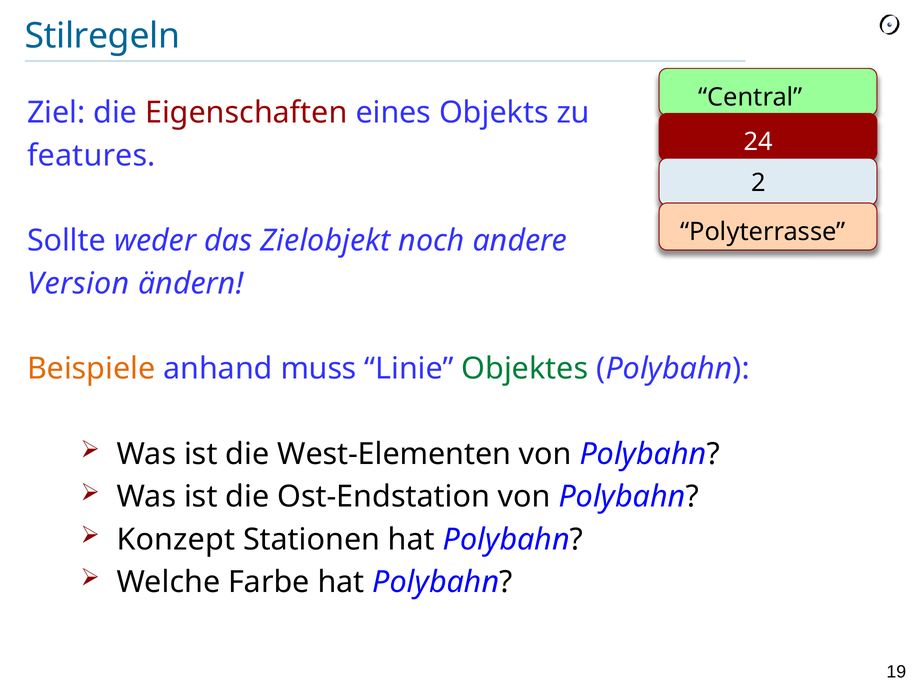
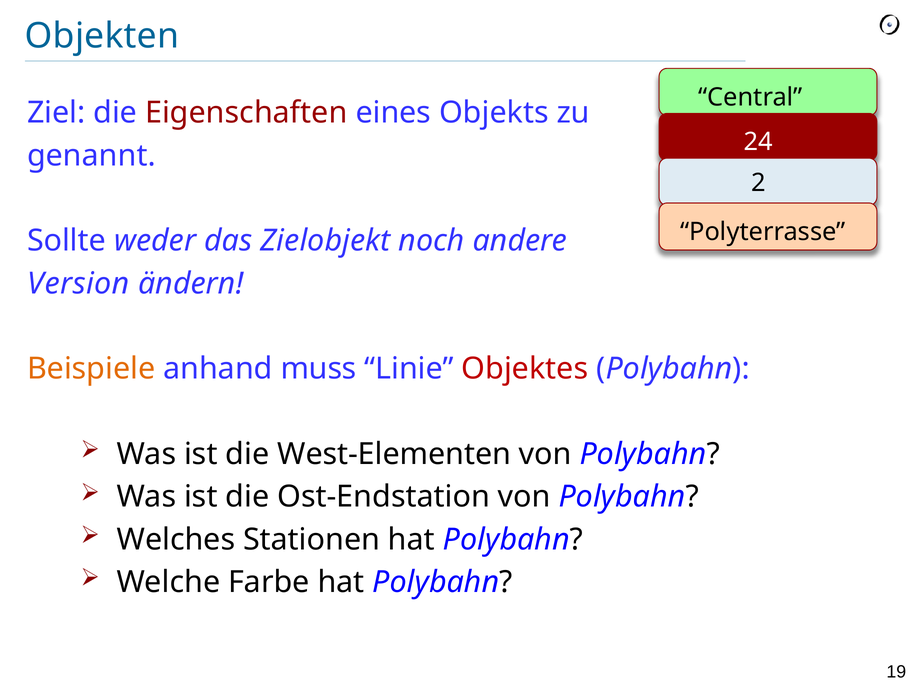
Stilregeln: Stilregeln -> Objekten (102, 36)
features: features -> genannt (91, 156)
Objektes colour: green -> red (525, 369)
Konzept: Konzept -> Welches (176, 540)
